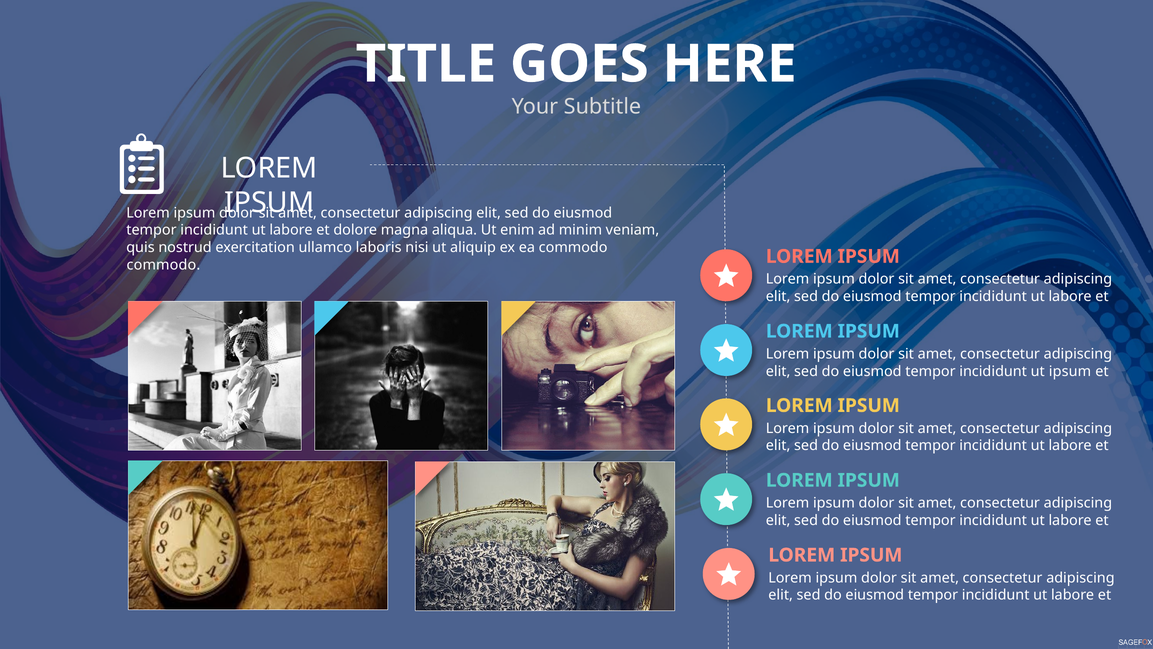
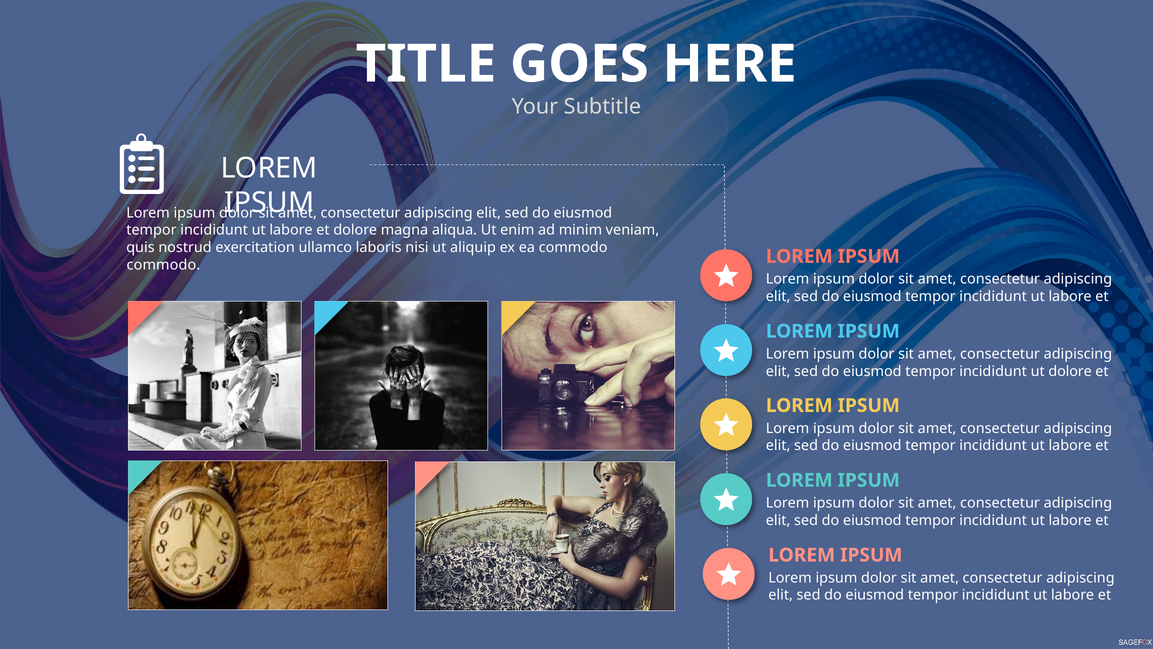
ut ipsum: ipsum -> dolore (1070, 371)
